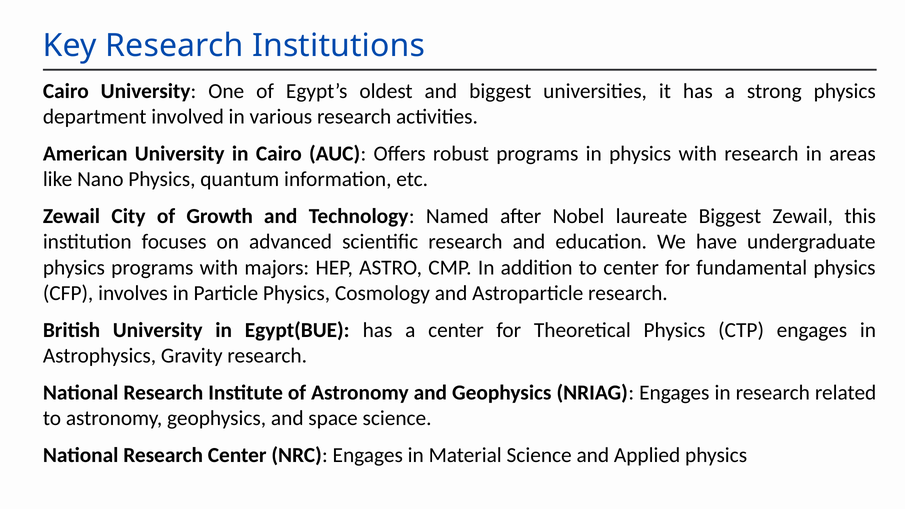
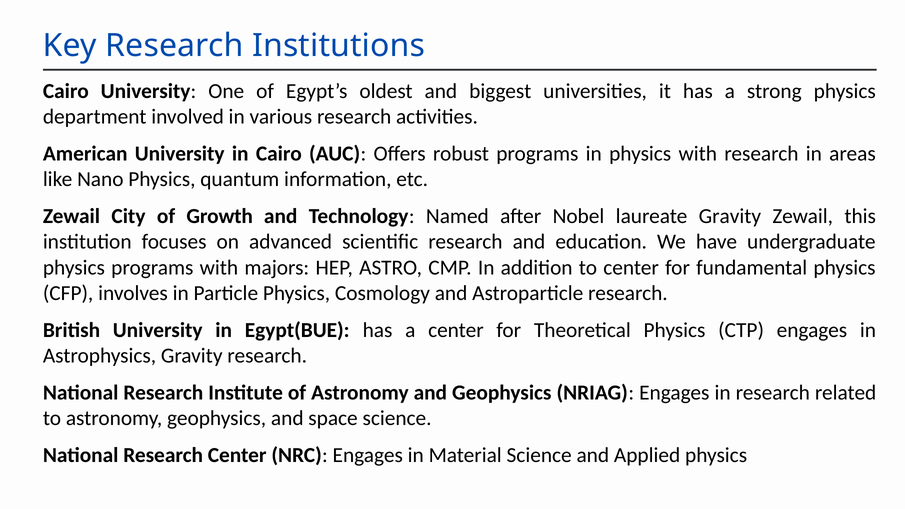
laureate Biggest: Biggest -> Gravity (730, 216)
